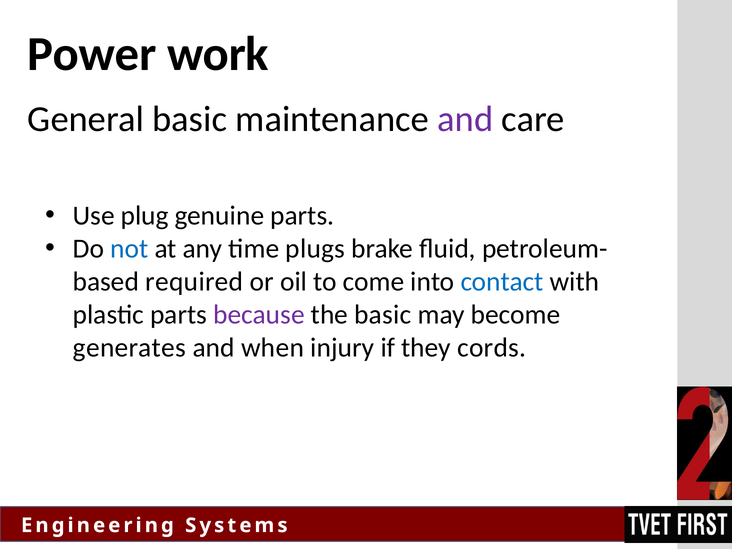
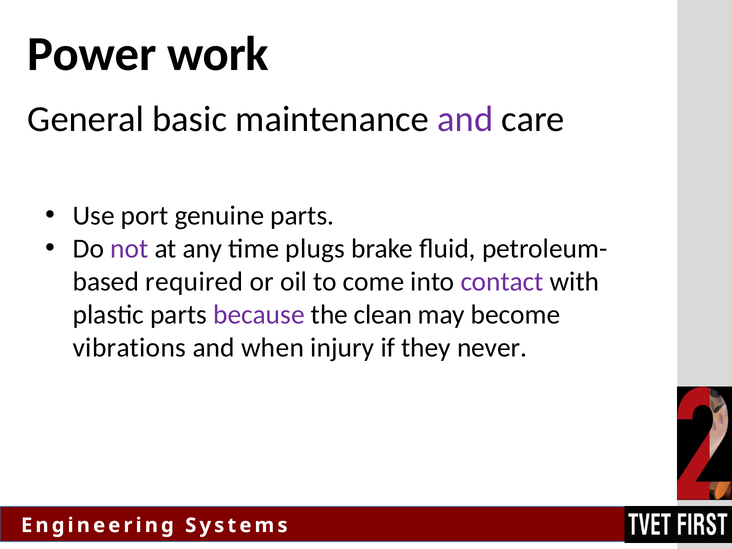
plug: plug -> port (145, 216)
not colour: blue -> purple (129, 249)
contact colour: blue -> purple (502, 282)
the basic: basic -> clean (383, 315)
generates: generates -> vibrations (129, 348)
cords: cords -> never (492, 348)
